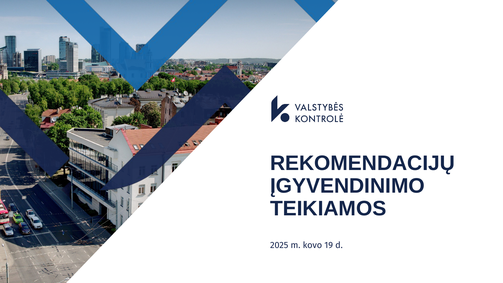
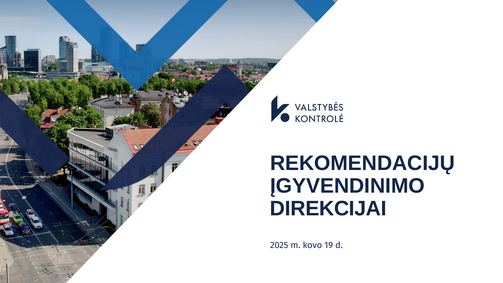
TEIKIAMOS: TEIKIAMOS -> DIREKCIJAI (328, 208)
